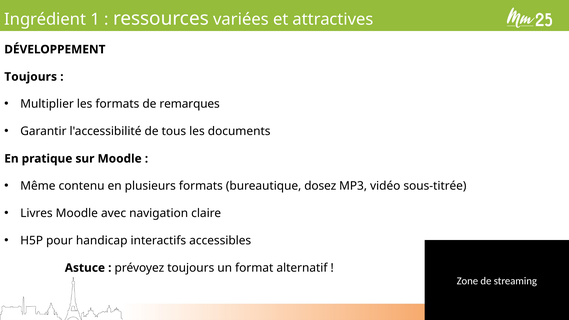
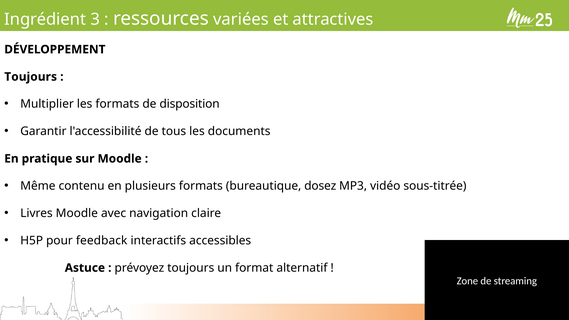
1: 1 -> 3 (95, 19)
remarques: remarques -> disposition (190, 104)
handicap: handicap -> feedback (102, 241)
